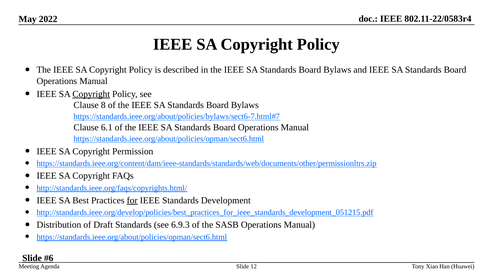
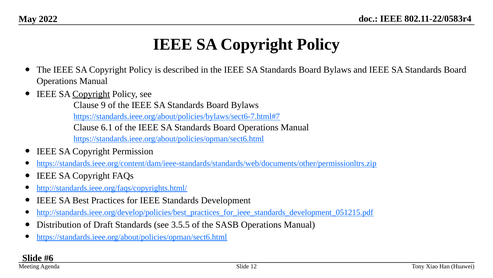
8: 8 -> 9 (103, 105)
for underline: present -> none (132, 200)
6.9.3: 6.9.3 -> 3.5.5 (180, 224)
